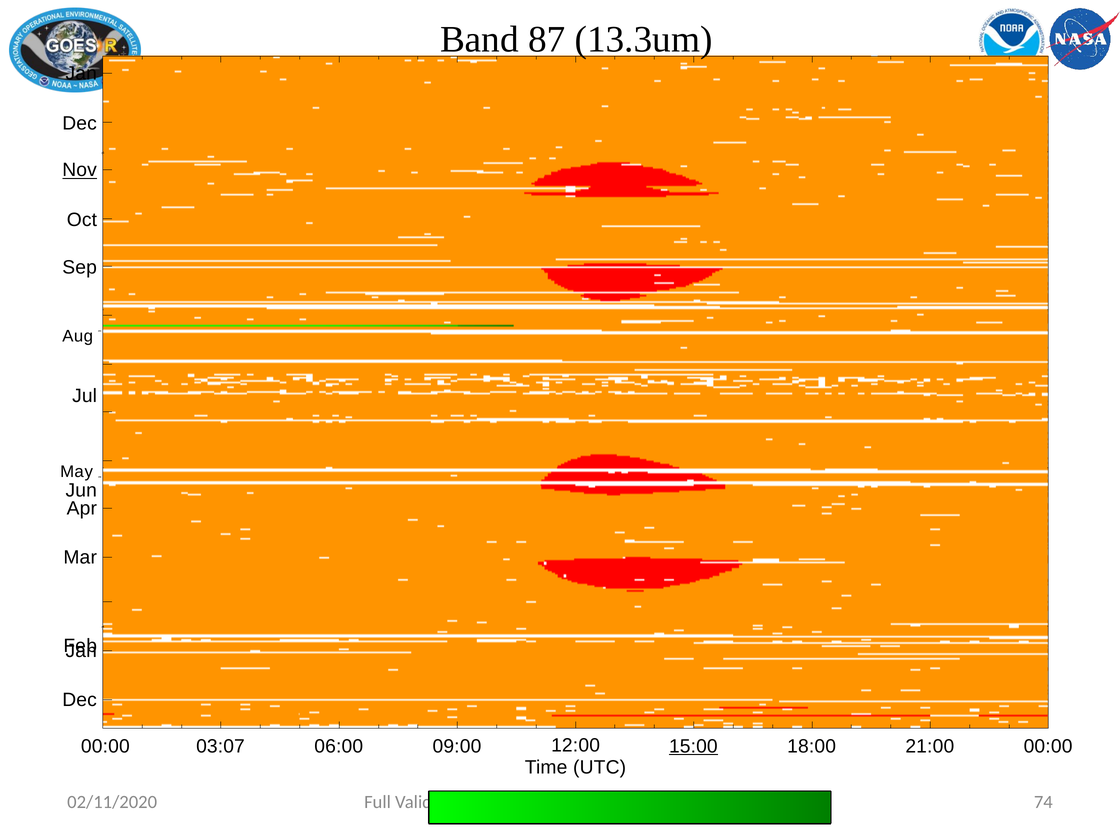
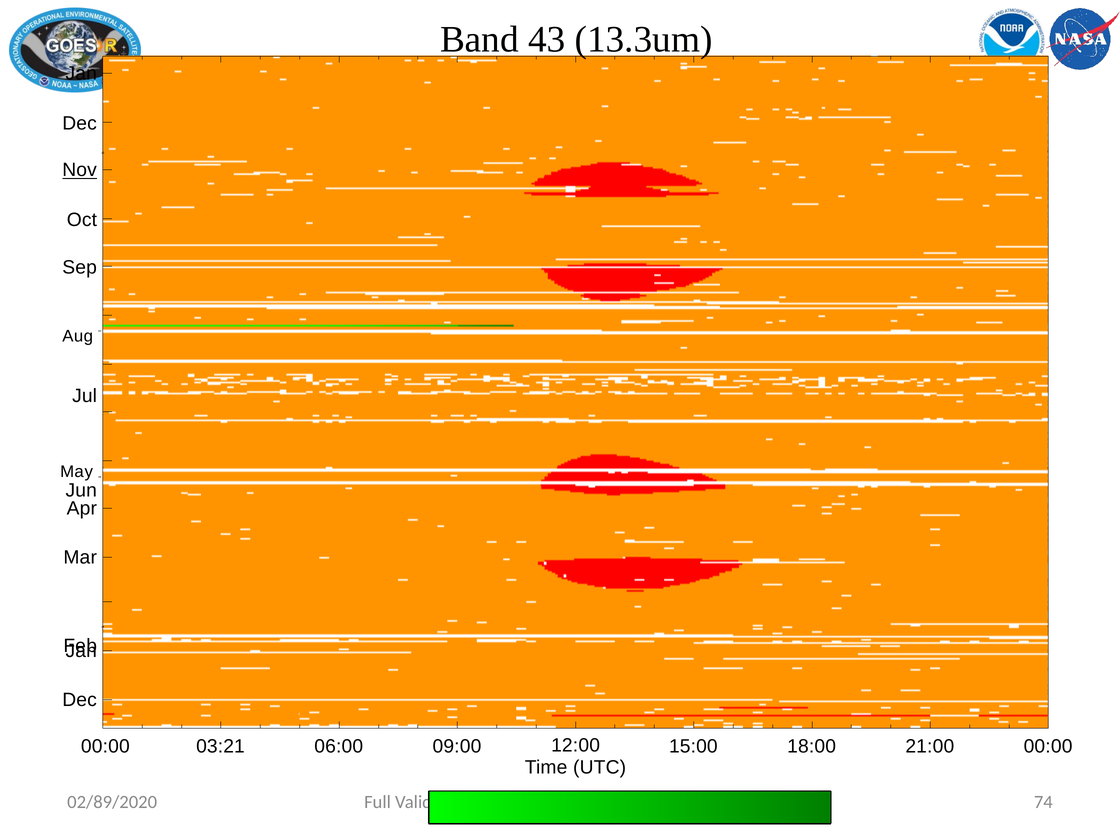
87: 87 -> 43 (547, 39)
03:07: 03:07 -> 03:21 (220, 746)
15:00 underline: present -> none (693, 746)
02/11/2020: 02/11/2020 -> 02/89/2020 (112, 802)
